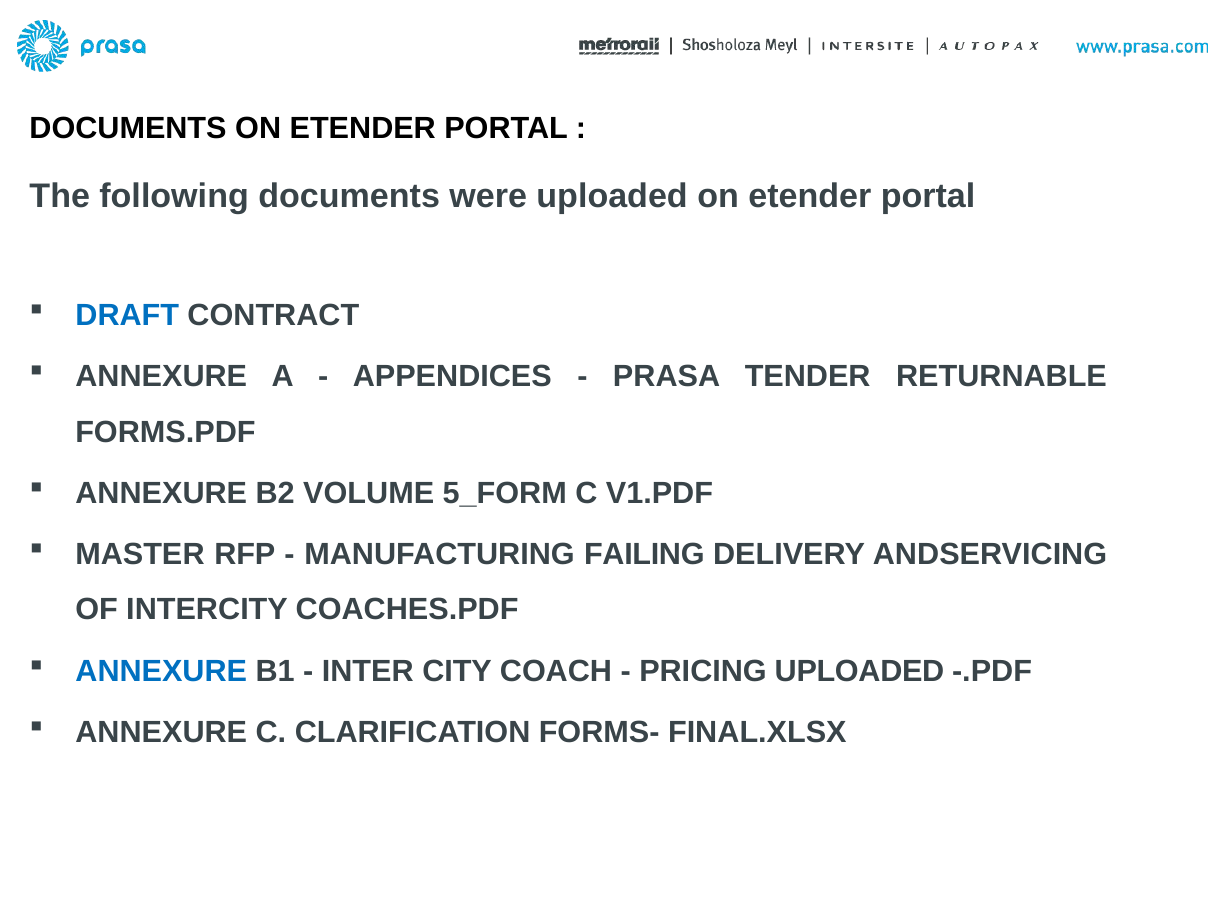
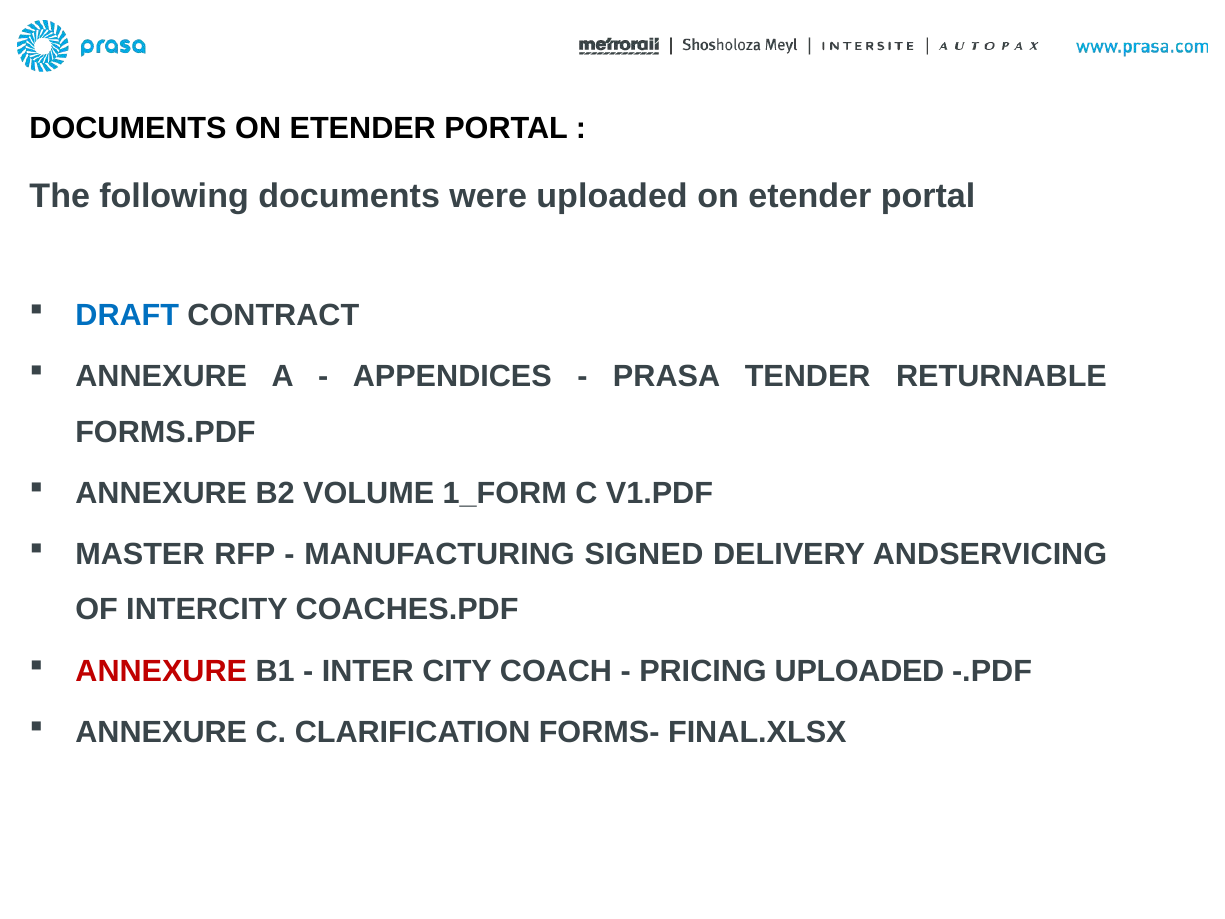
5_FORM: 5_FORM -> 1_FORM (505, 493)
FAILING: FAILING -> SIGNED (644, 554)
ANNEXURE colour: blue -> red (161, 671)
